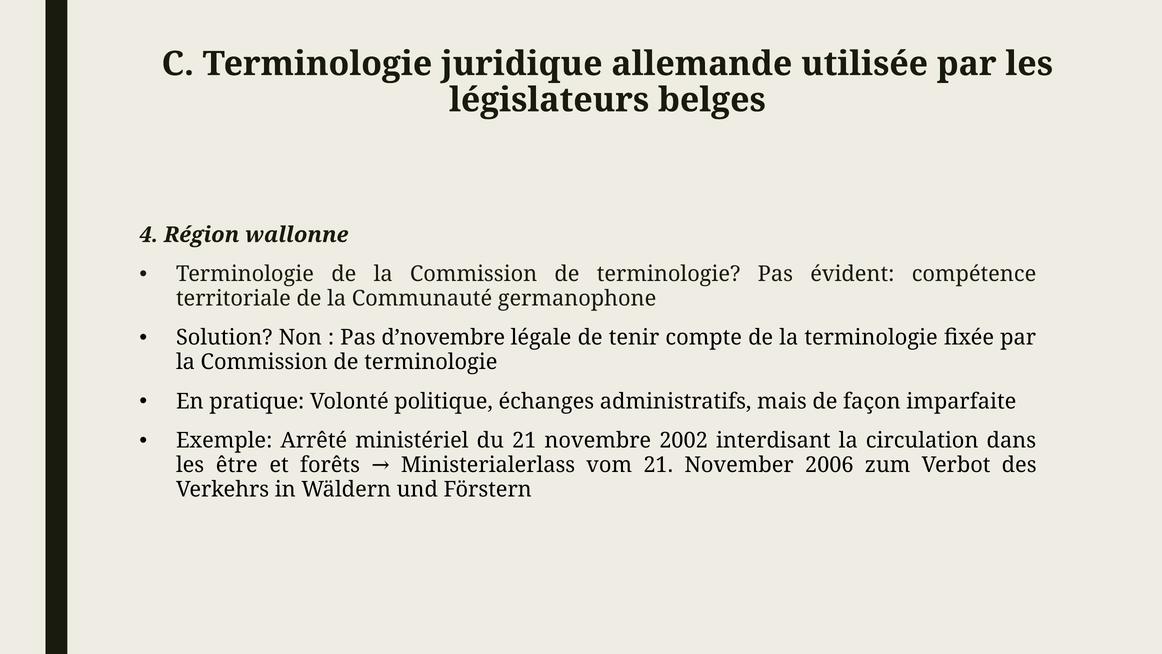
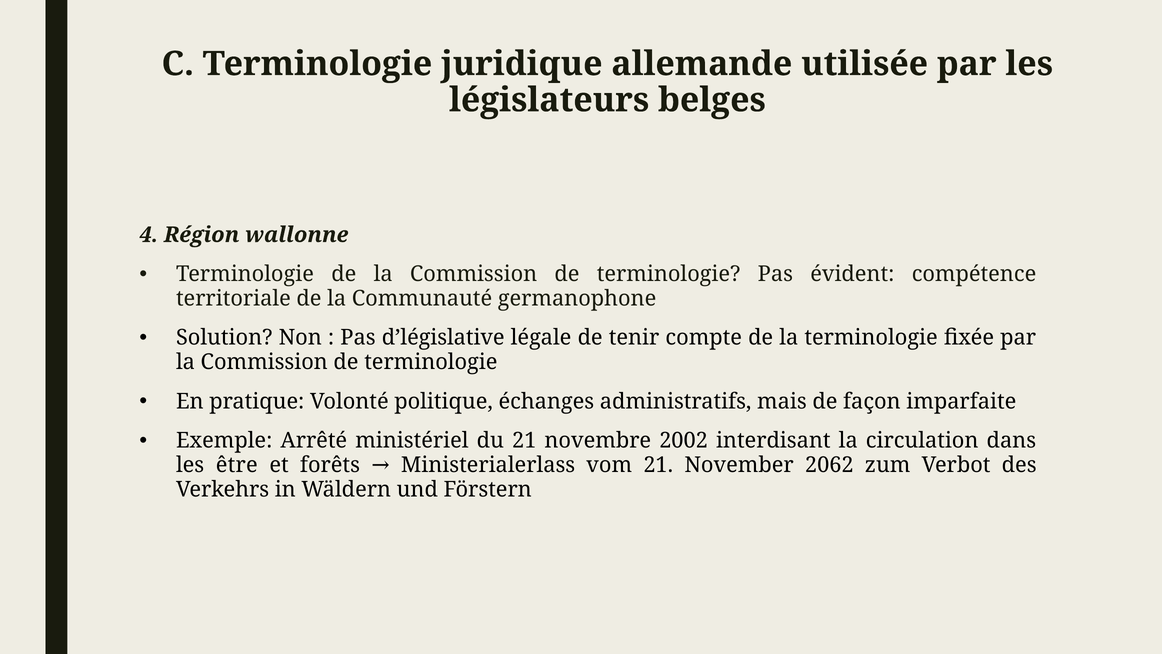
d’novembre: d’novembre -> d’législative (443, 337)
2006: 2006 -> 2062 (829, 465)
